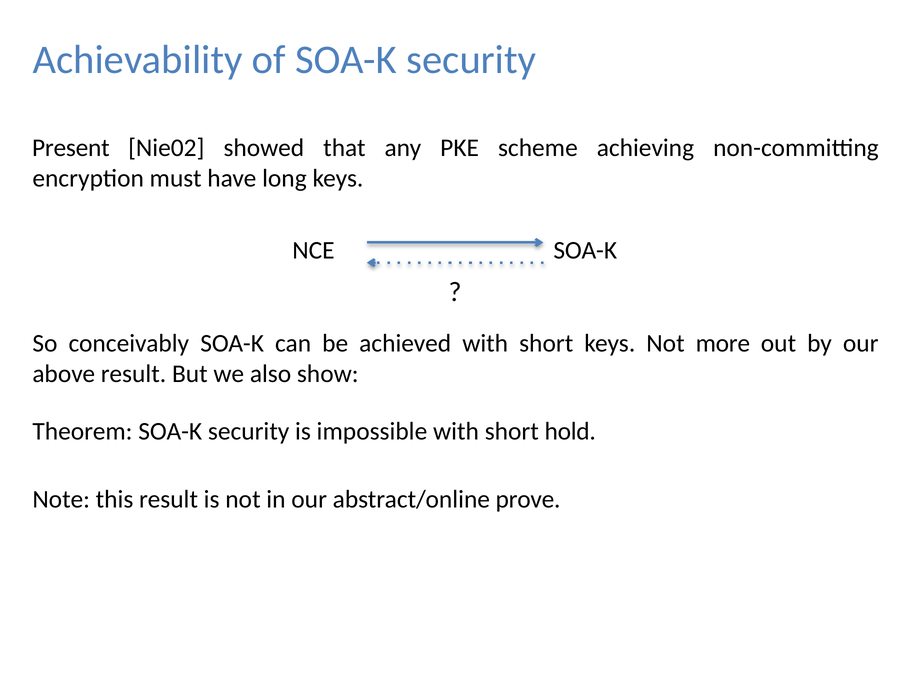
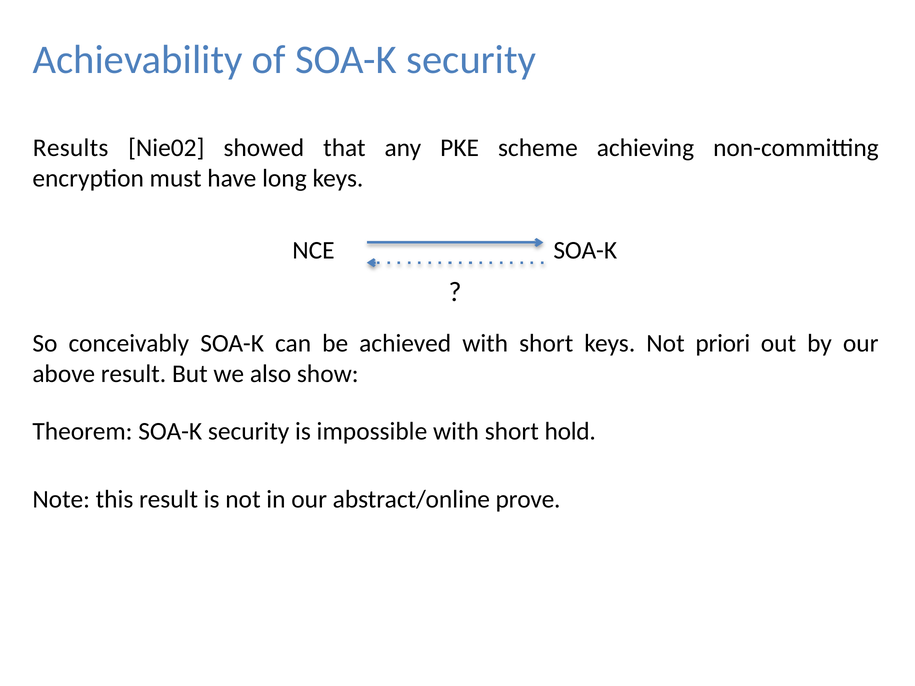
Present: Present -> Results (71, 148)
more: more -> priori (723, 343)
